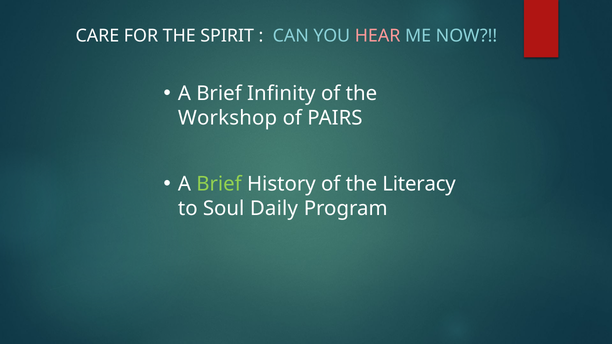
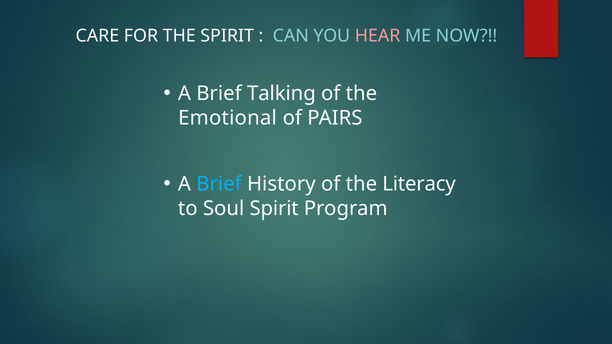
Infinity: Infinity -> Talking (281, 94)
Workshop: Workshop -> Emotional (228, 118)
Brief colour: light green -> light blue (219, 184)
Soul Daily: Daily -> Spirit (274, 209)
